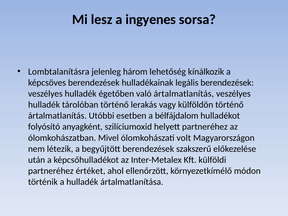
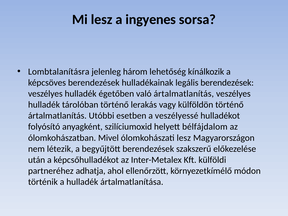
bélfájdalom: bélfájdalom -> veszélyessé (177, 116)
helyett partneréhez: partneréhez -> bélfájdalom (205, 127)
ólomkohászati volt: volt -> lesz (184, 138)
értéket: értéket -> adhatja (91, 171)
